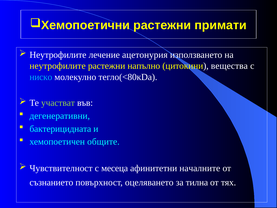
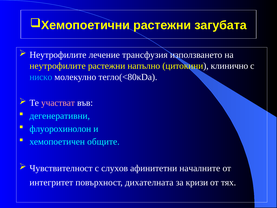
примати: примати -> загубата (221, 25)
ацетонурия: ацетонурия -> трансфузия (145, 55)
вещества: вещества -> клинично (229, 66)
участват colour: light green -> pink (58, 103)
бактерицидната: бактерицидната -> флуорохинолон (60, 129)
месеца: месеца -> слухов (115, 168)
съзнанието: съзнанието -> интегритет (51, 182)
оцеляването: оцеляването -> дихателната (149, 182)
тилна: тилна -> кризи (197, 182)
